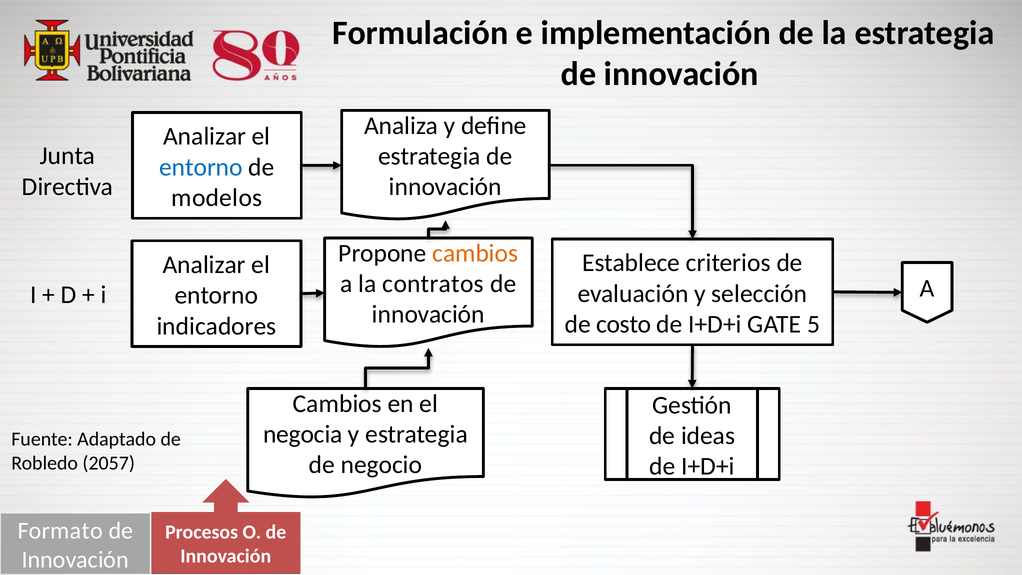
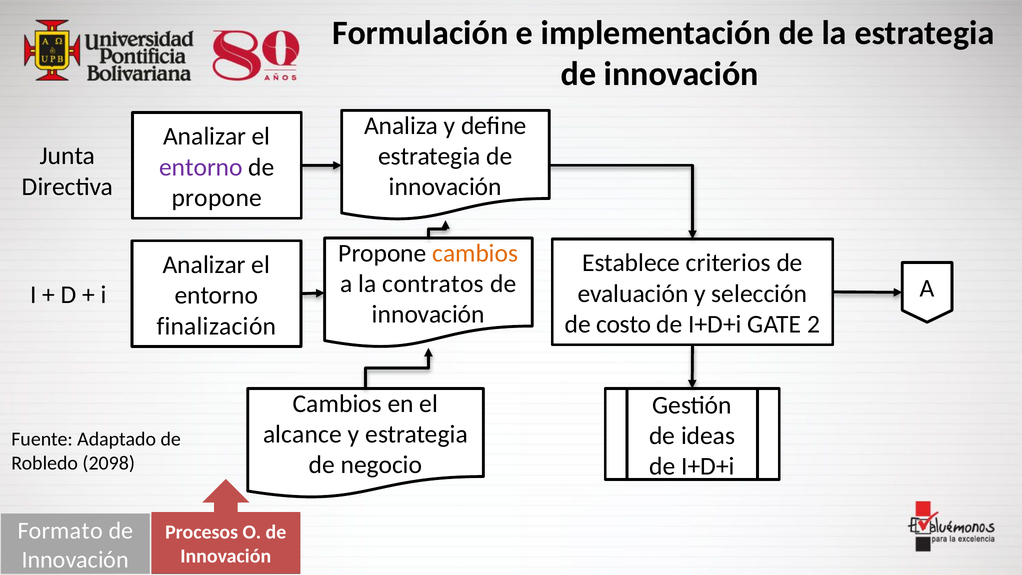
entorno colour: blue -> purple (201, 167)
modelos: modelos -> propone (217, 198)
5: 5 -> 2 (813, 324)
indicadores: indicadores -> finalización (216, 326)
negocia: negocia -> alcance (303, 434)
2057: 2057 -> 2098 (109, 463)
